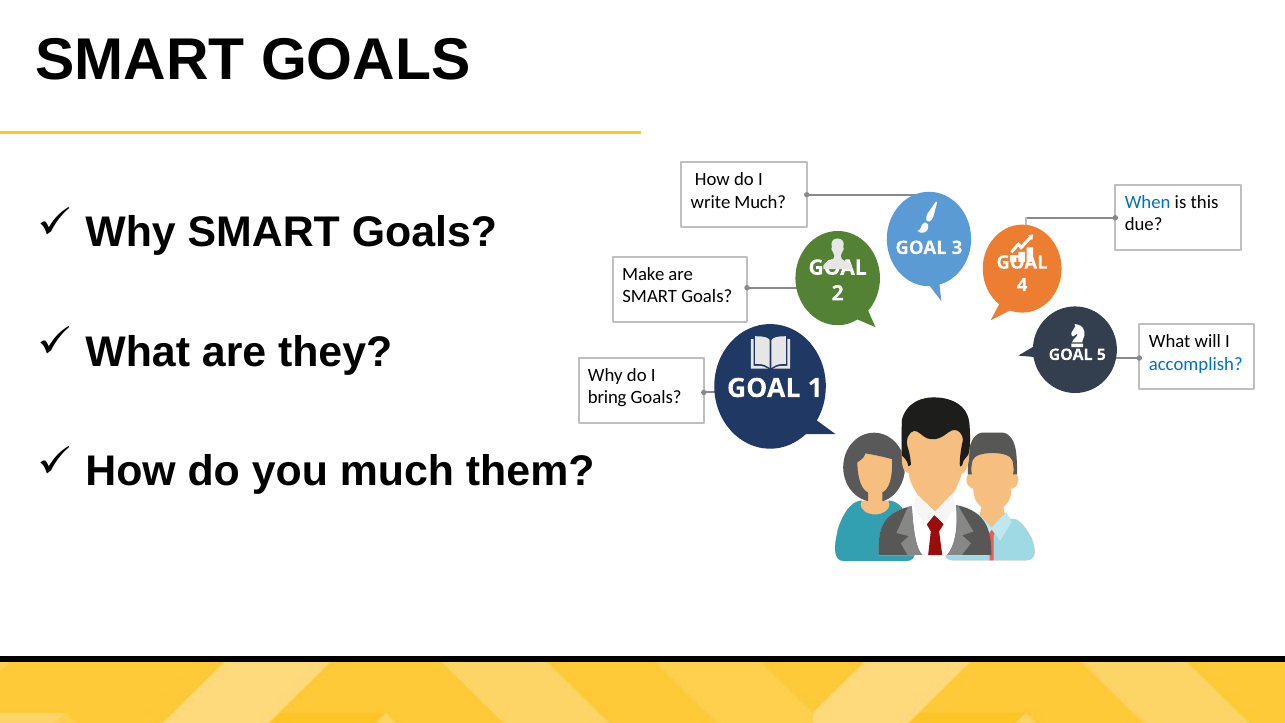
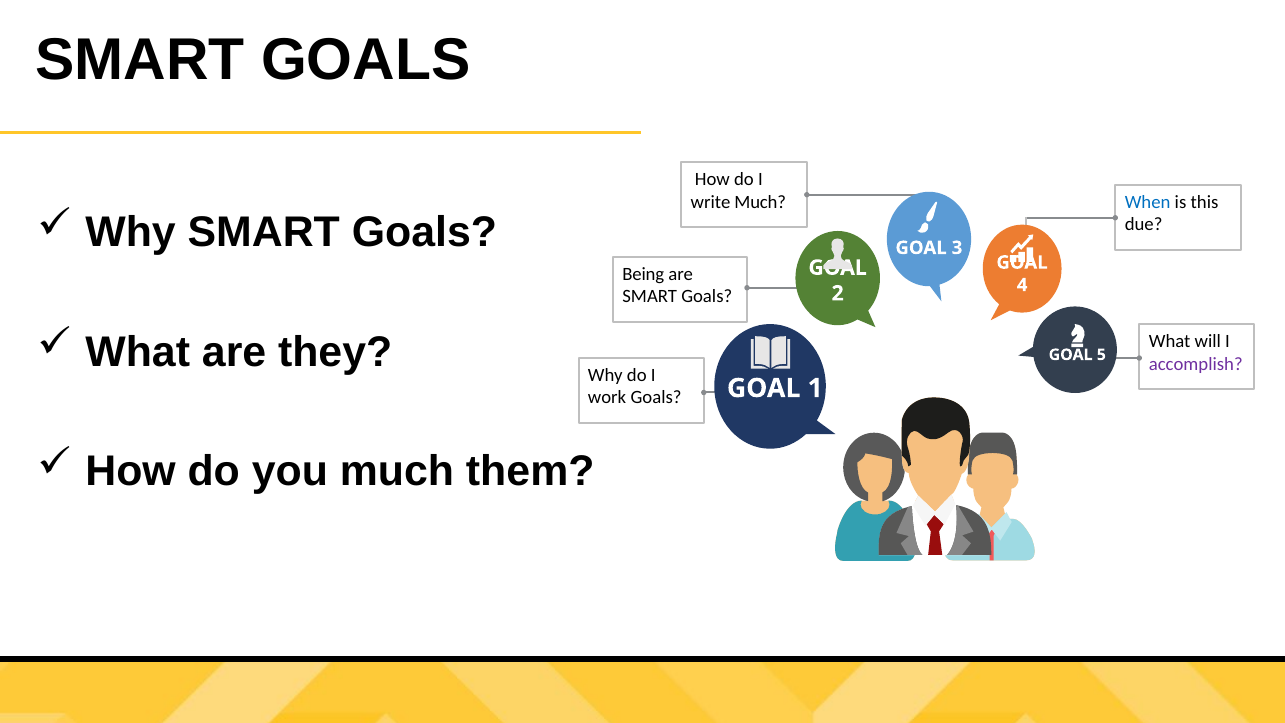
Make: Make -> Being (643, 274)
accomplish colour: blue -> purple (1196, 364)
bring: bring -> work (607, 398)
